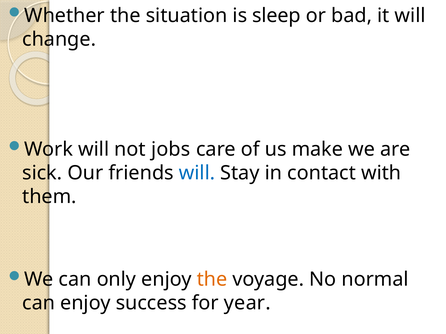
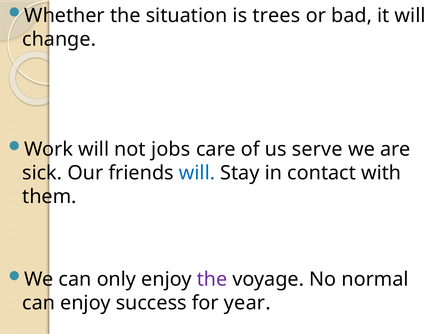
sleep: sleep -> trees (276, 15)
make: make -> serve (317, 149)
the colour: orange -> purple (212, 280)
